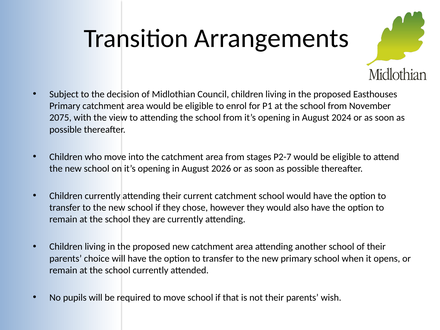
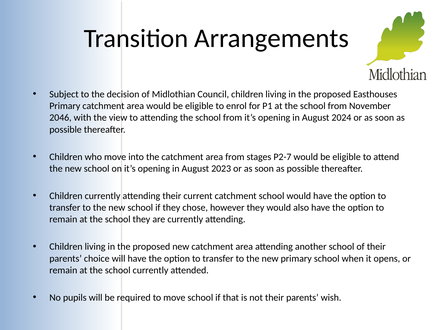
2075: 2075 -> 2046 (60, 118)
2026: 2026 -> 2023 (221, 169)
